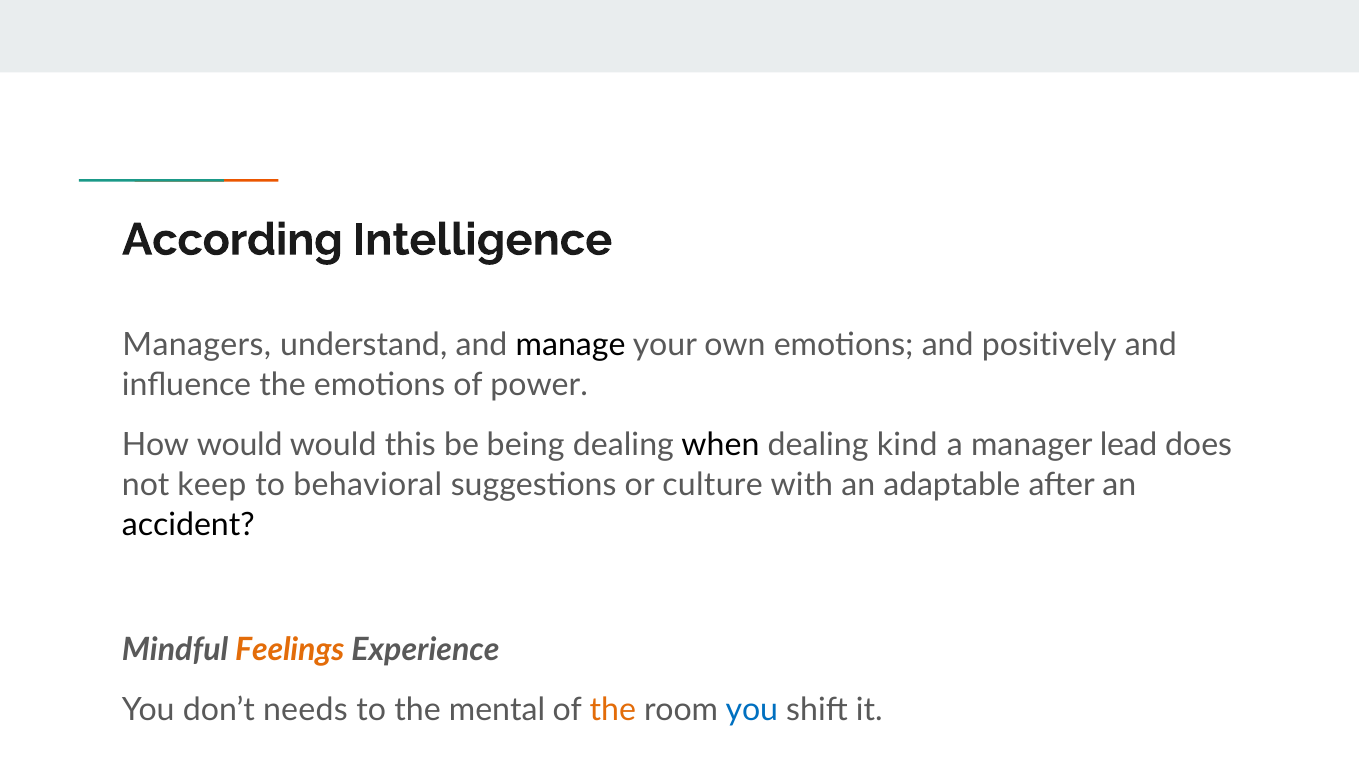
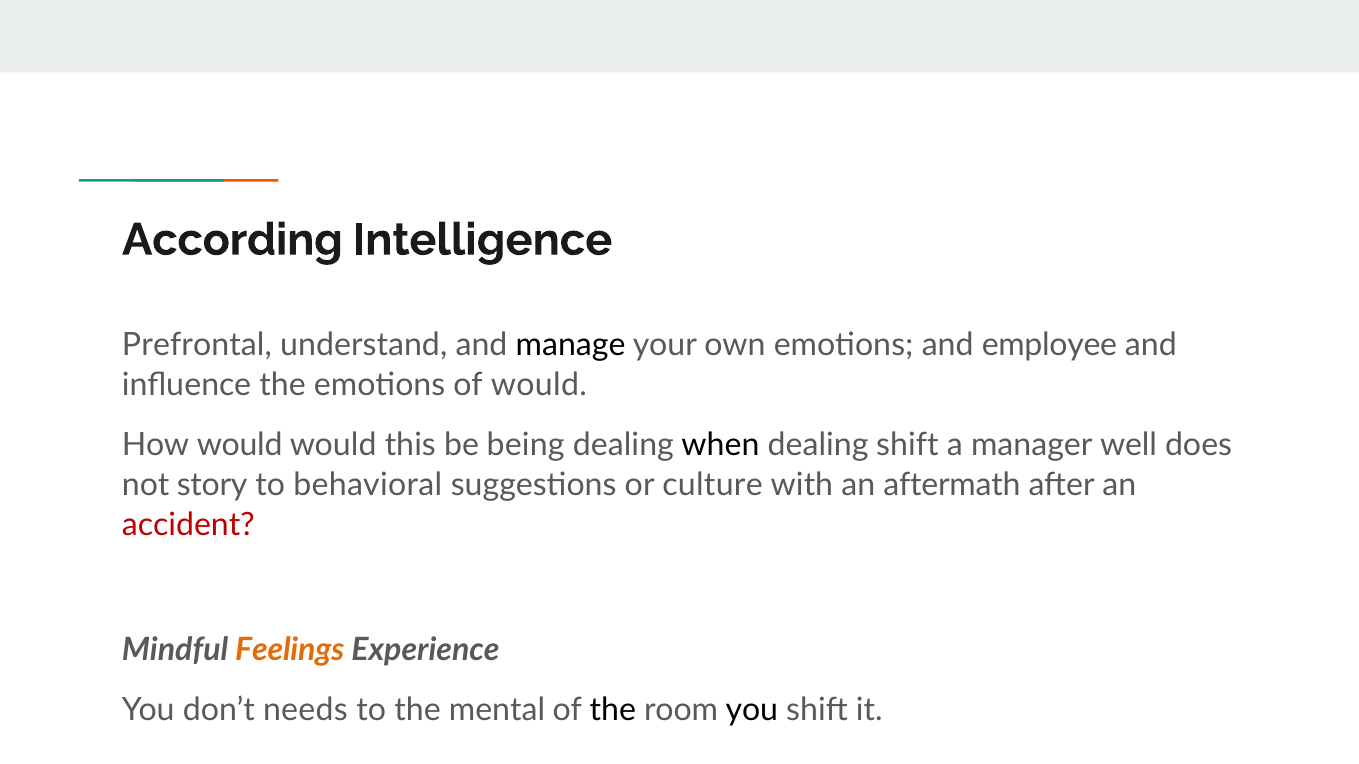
Managers: Managers -> Prefrontal (197, 345)
positively: positively -> employee (1049, 345)
of power: power -> would (539, 385)
dealing kind: kind -> shift (907, 445)
lead: lead -> well (1128, 445)
keep: keep -> story (212, 485)
adaptable: adaptable -> aftermath (952, 485)
accident colour: black -> red (188, 525)
the colour: orange -> black (613, 710)
you colour: blue -> black (752, 710)
